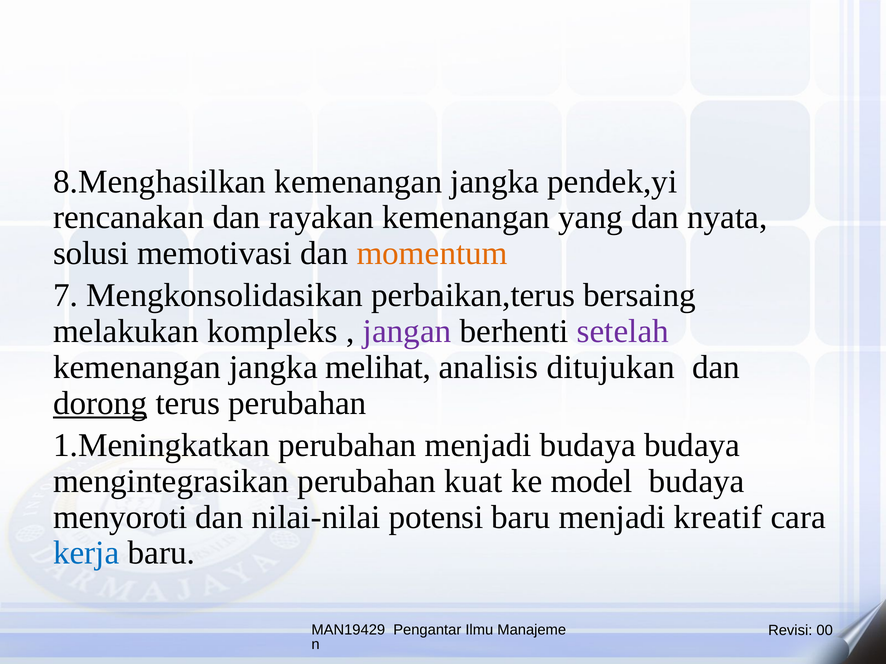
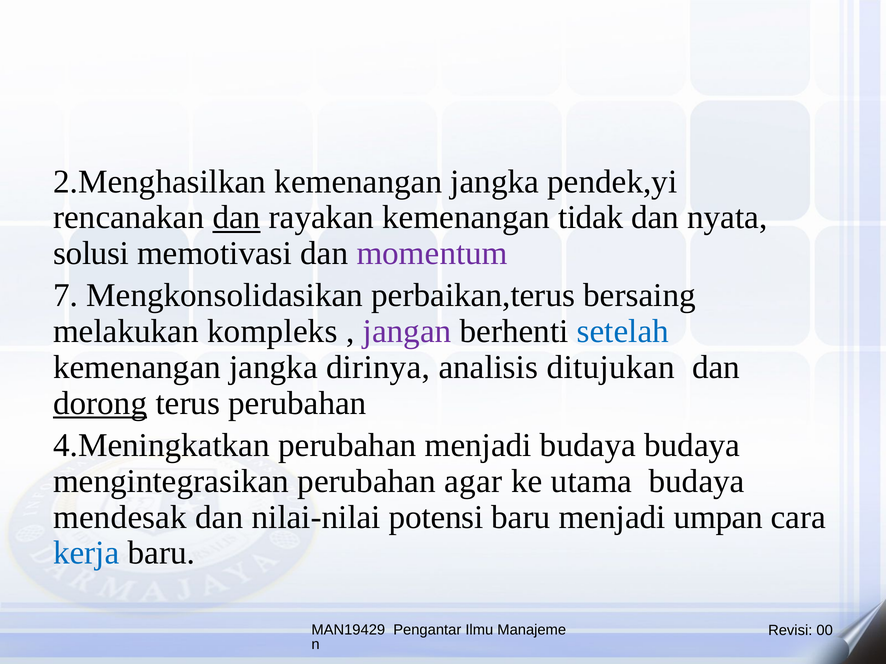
8.Menghasilkan: 8.Menghasilkan -> 2.Menghasilkan (160, 182)
dan underline: none -> present (236, 218)
yang: yang -> tidak (591, 218)
momentum colour: orange -> purple (432, 254)
setelah colour: purple -> blue (623, 332)
melihat: melihat -> dirinya (378, 368)
1.Meningkatkan: 1.Meningkatkan -> 4.Meningkatkan (161, 446)
kuat: kuat -> agar (473, 482)
model: model -> utama (592, 482)
menyoroti: menyoroti -> mendesak (120, 518)
kreatif: kreatif -> umpan (718, 518)
